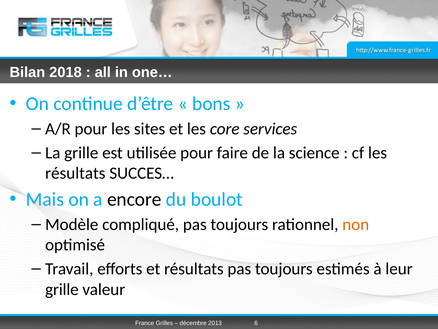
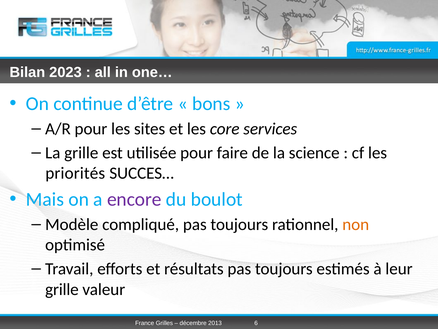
2018: 2018 -> 2023 (65, 72)
résultats: résultats -> priorités (75, 173)
encore colour: black -> purple (134, 199)
